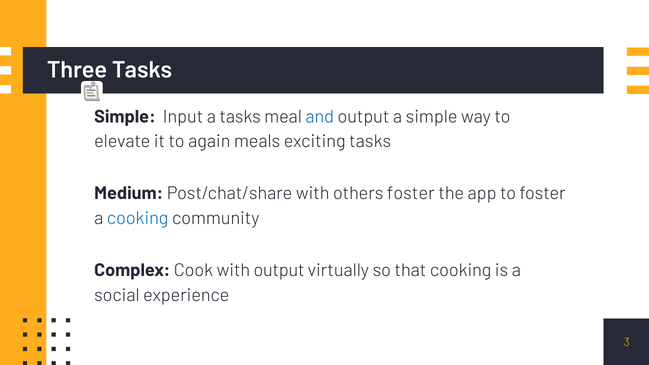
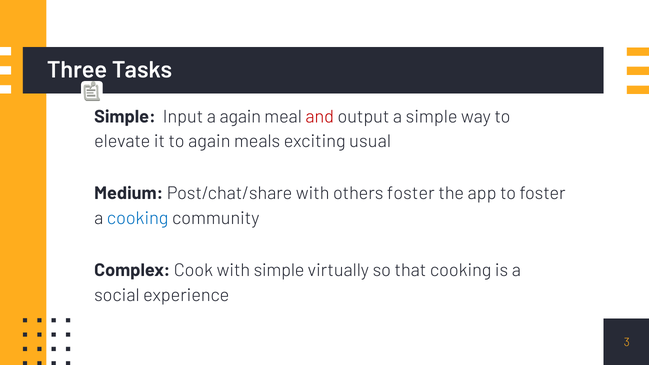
a tasks: tasks -> again (240, 117)
and colour: blue -> red (320, 117)
exciting tasks: tasks -> usual (370, 142)
with output: output -> simple (279, 270)
